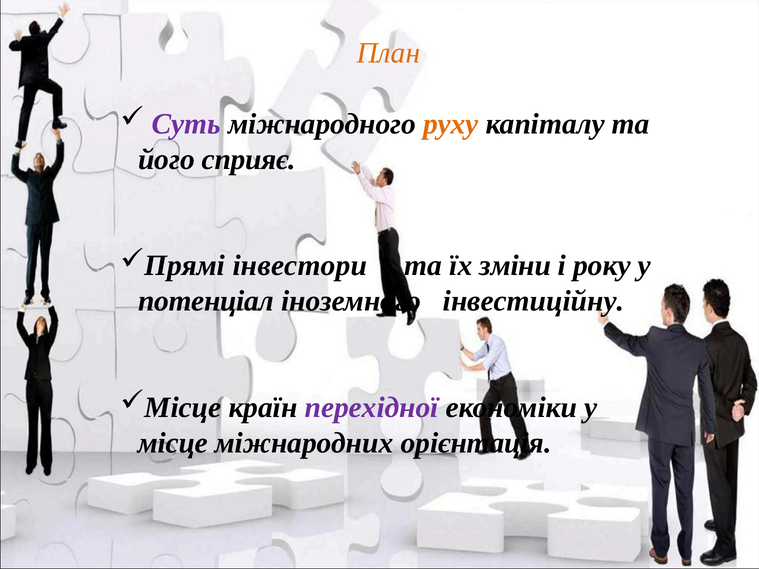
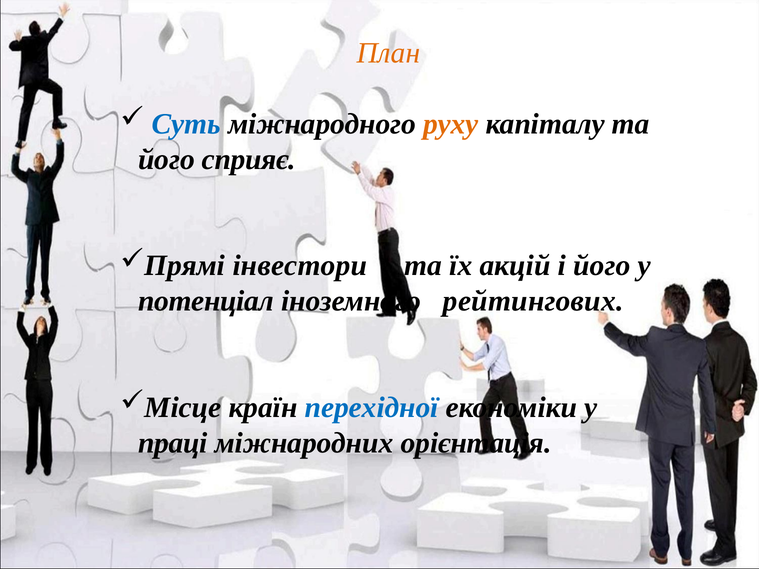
Суть colour: purple -> blue (186, 124)
зміни: зміни -> акцій (515, 266)
і року: року -> його (602, 266)
інвестиційну: інвестиційну -> рейтингових (533, 301)
перехідної colour: purple -> blue (372, 408)
місце: місце -> праці (173, 443)
